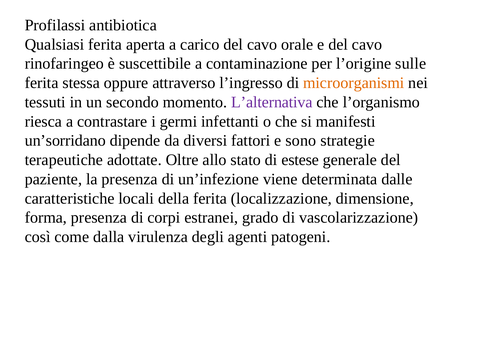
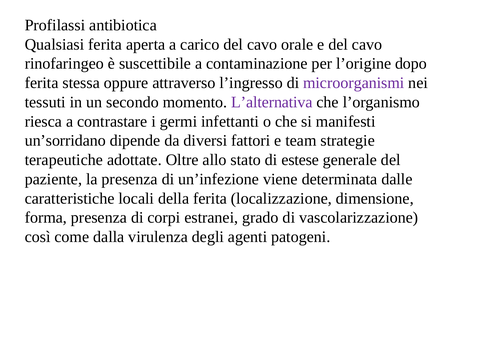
sulle: sulle -> dopo (411, 64)
microorganismi colour: orange -> purple (354, 83)
sono: sono -> team (301, 141)
